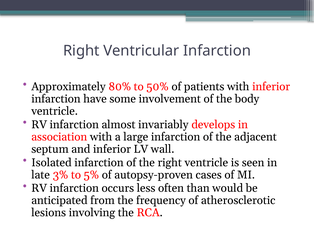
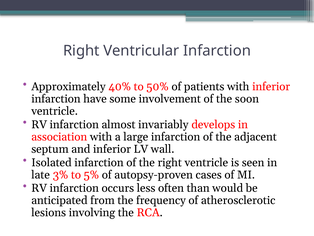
80%: 80% -> 40% (120, 86)
body: body -> soon (247, 99)
